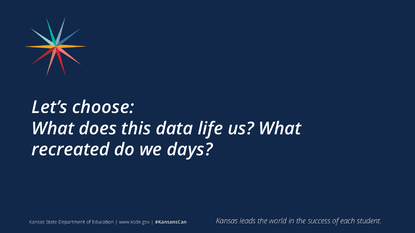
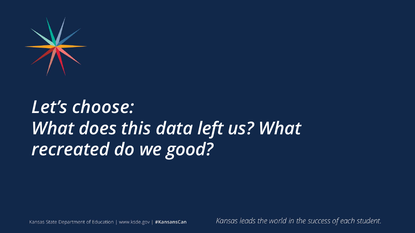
life: life -> left (211, 129)
days: days -> good (190, 150)
